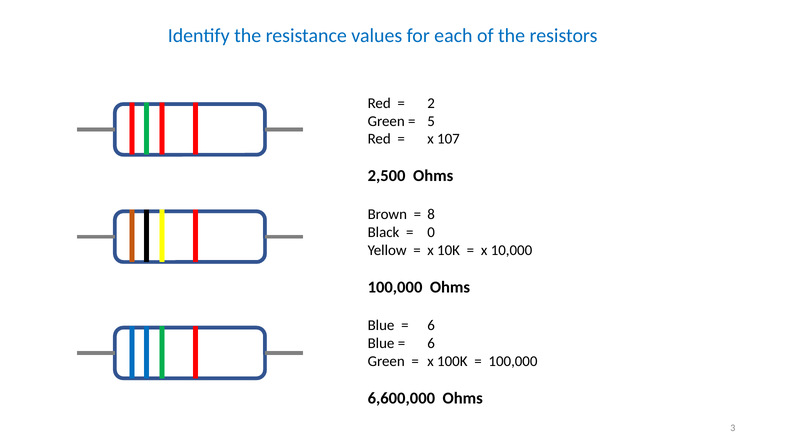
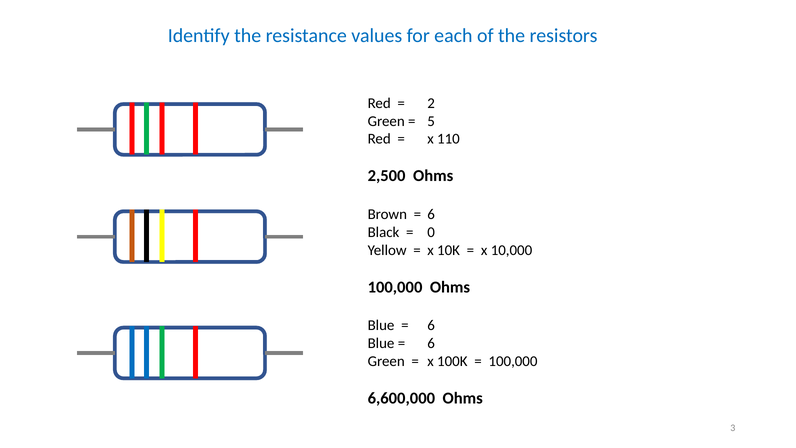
107: 107 -> 110 (448, 139)
8: 8 -> 6 (431, 214)
